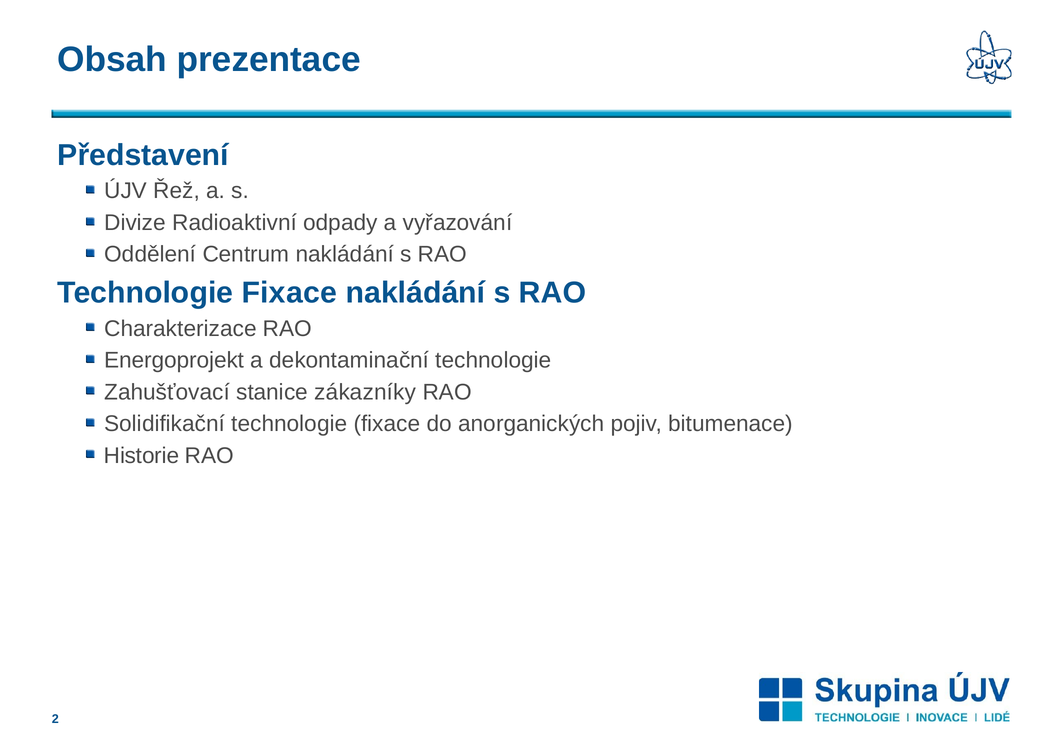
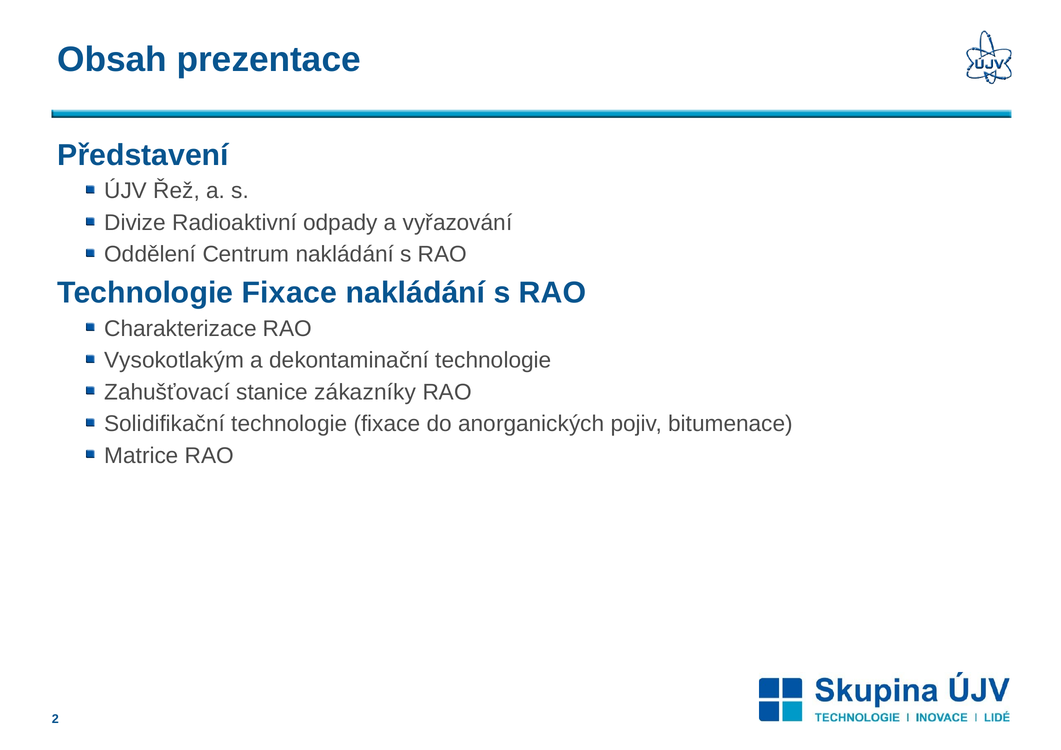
Energoprojekt: Energoprojekt -> Vysokotlakým (174, 361)
Historie: Historie -> Matrice (141, 456)
